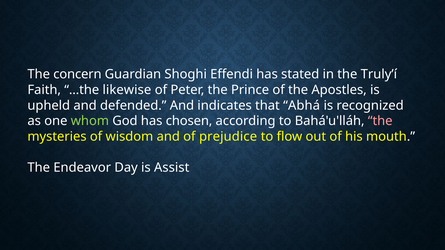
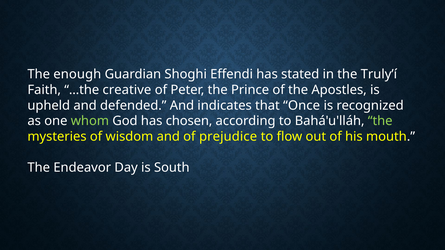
concern: concern -> enough (77, 74)
likewise: likewise -> creative (127, 90)
Abhá: Abhá -> Once (302, 106)
the colour: pink -> light green (380, 121)
Assist: Assist -> South (172, 168)
